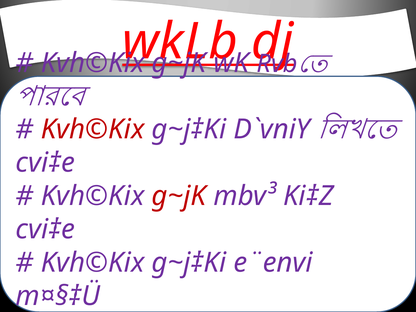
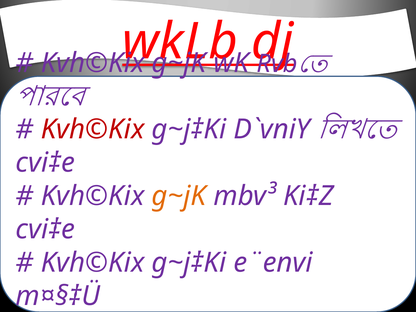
g~jK colour: red -> orange (179, 196)
